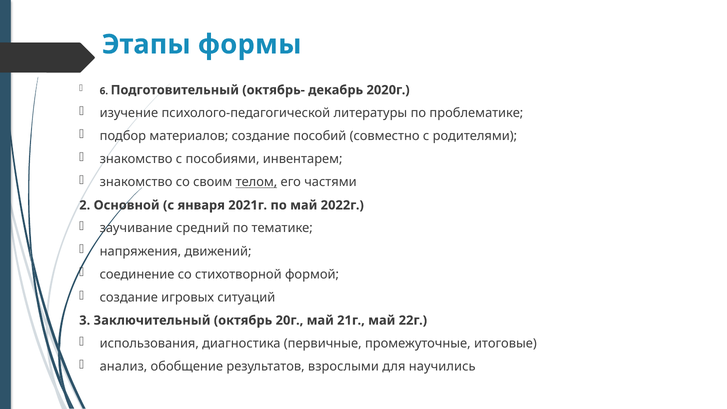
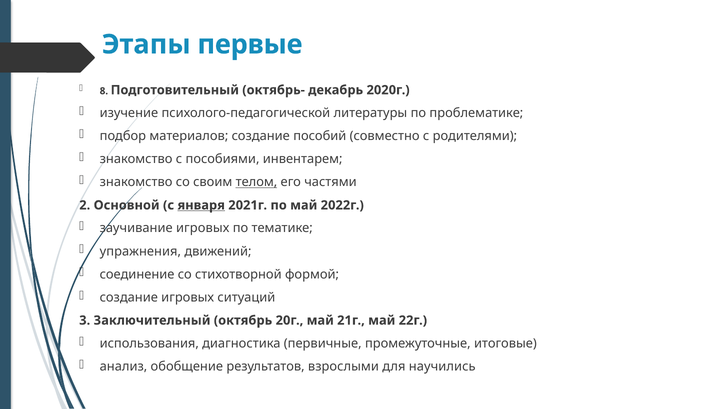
формы: формы -> первые (250, 44)
6: 6 -> 8 (104, 91)
января underline: none -> present (201, 205)
заучивание средний: средний -> игровых (203, 228)
напряжения: напряжения -> упражнения (140, 251)
